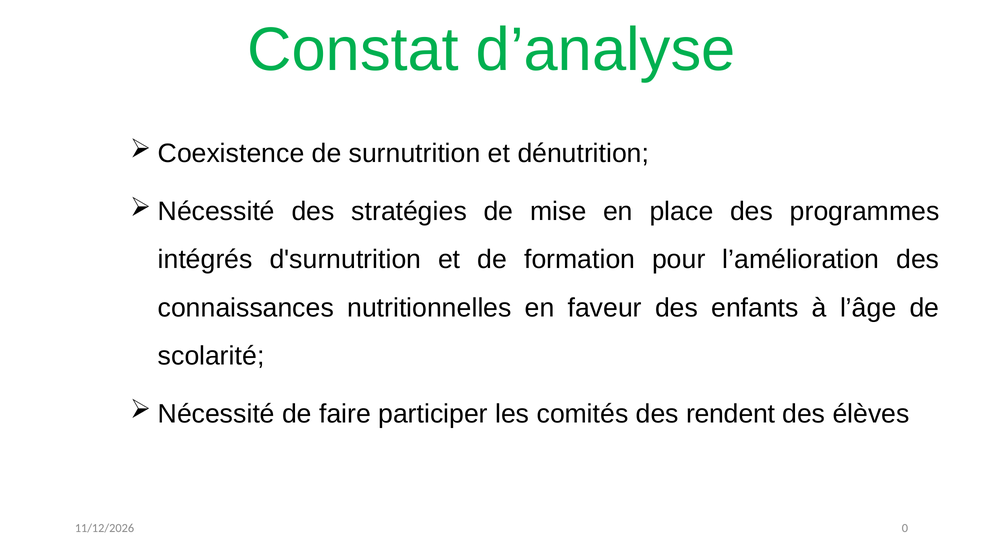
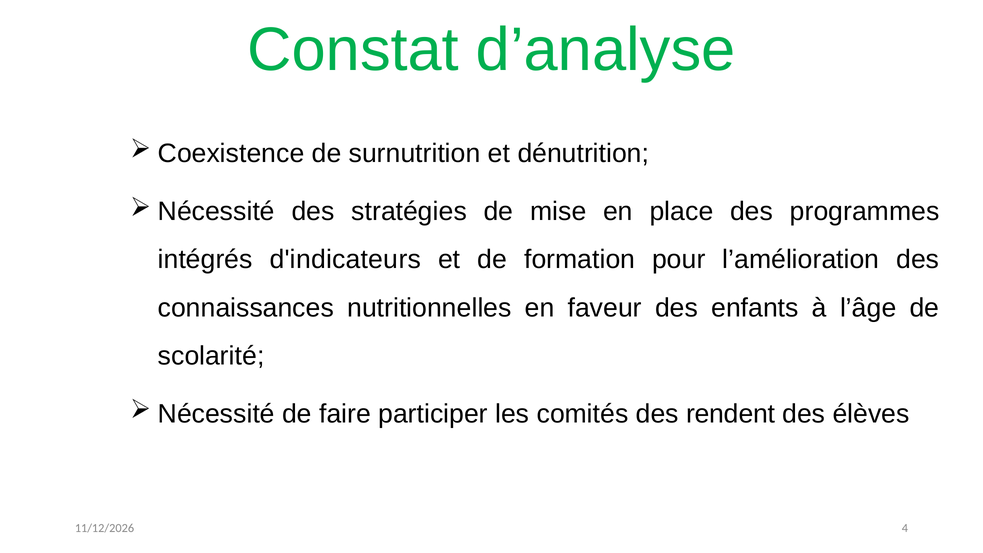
d'surnutrition: d'surnutrition -> d'indicateurs (345, 260)
0: 0 -> 4 (905, 528)
